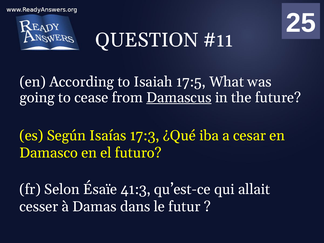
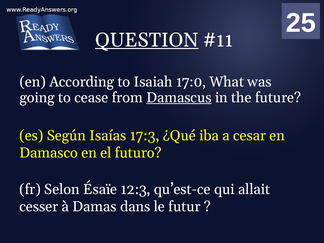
QUESTION underline: none -> present (147, 40)
17:5: 17:5 -> 17:0 (191, 82)
41:3: 41:3 -> 12:3 (136, 189)
